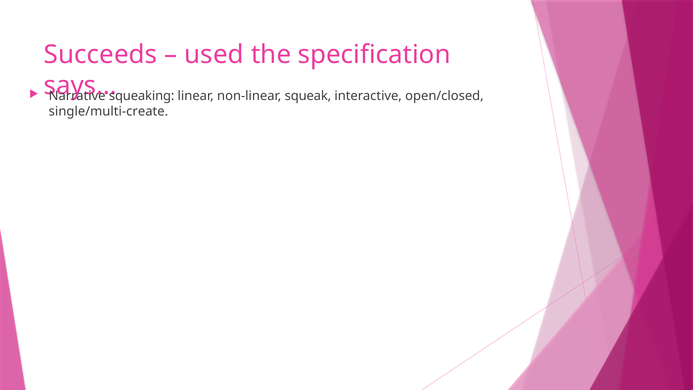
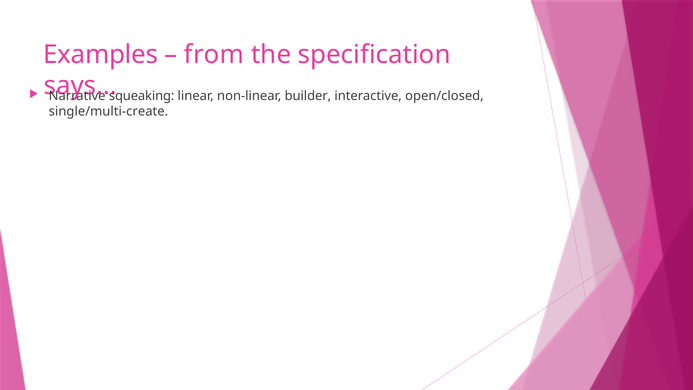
Succeeds: Succeeds -> Examples (101, 55)
used: used -> from (214, 55)
squeak: squeak -> builder (308, 96)
